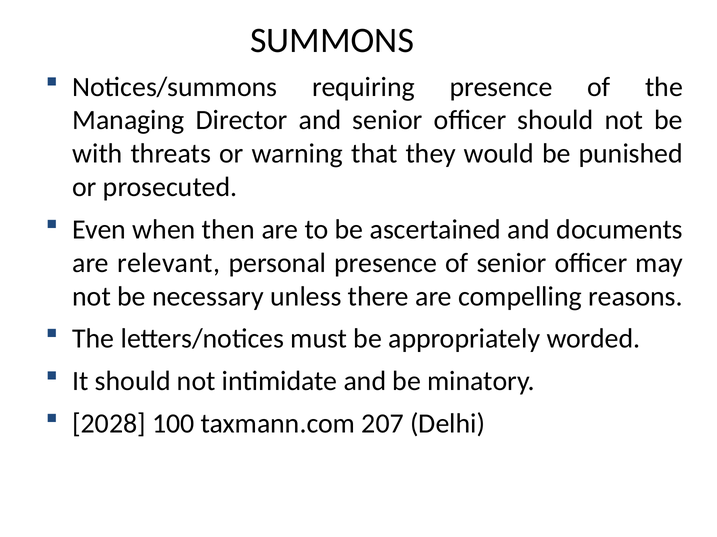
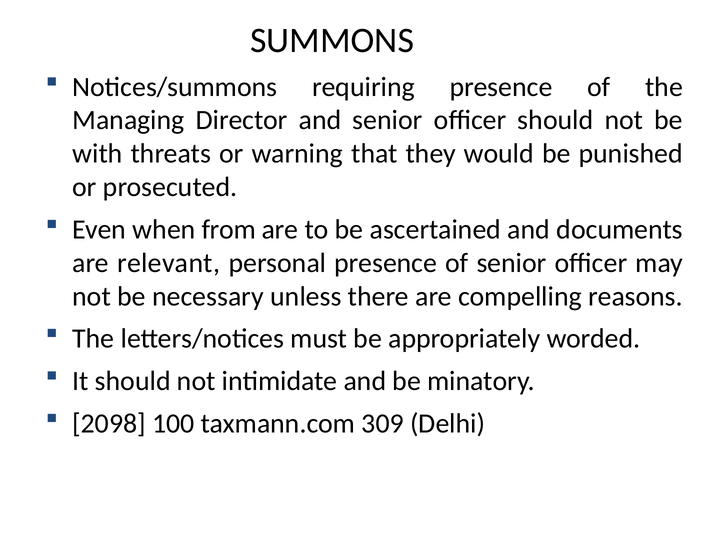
then: then -> from (229, 230)
2028: 2028 -> 2098 (109, 424)
207: 207 -> 309 (383, 424)
